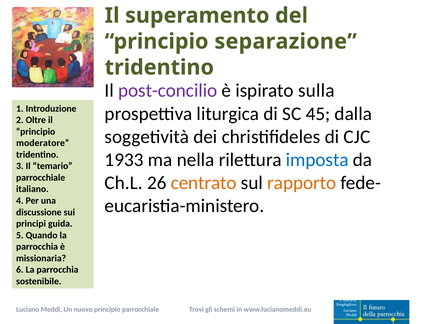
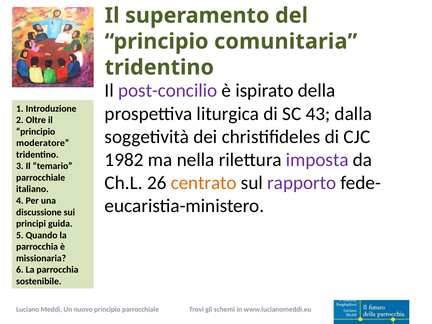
separazione: separazione -> comunitaria (286, 41)
sulla: sulla -> della (317, 91)
45: 45 -> 43 (318, 114)
1933: 1933 -> 1982 (124, 160)
imposta colour: blue -> purple (317, 160)
rapporto colour: orange -> purple (302, 183)
